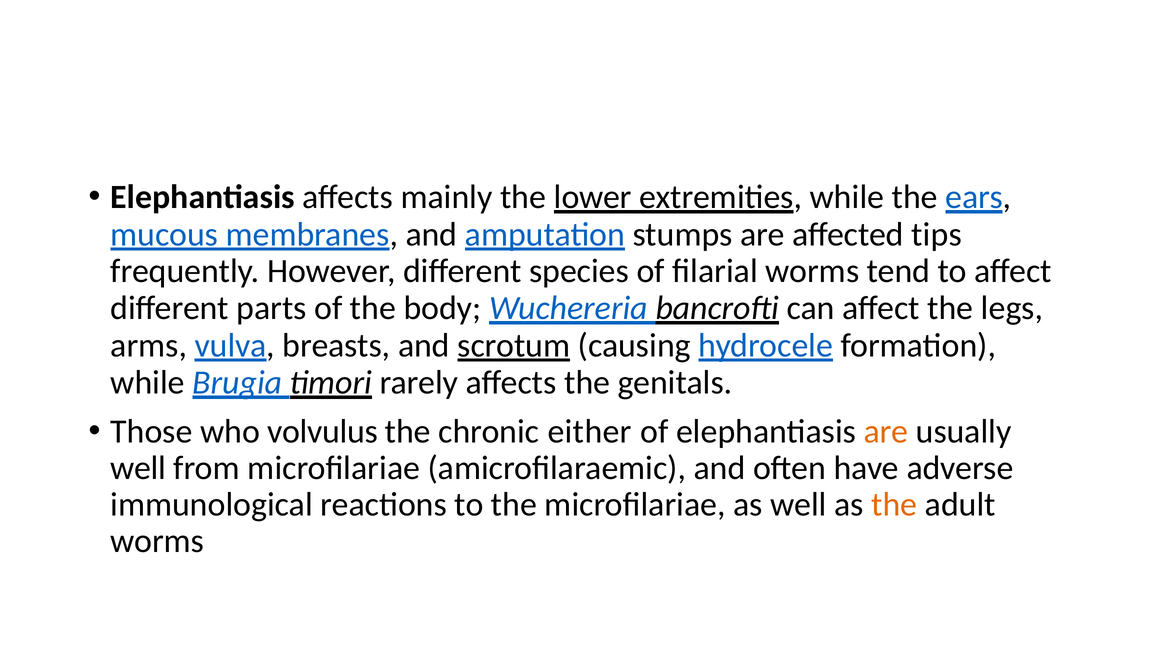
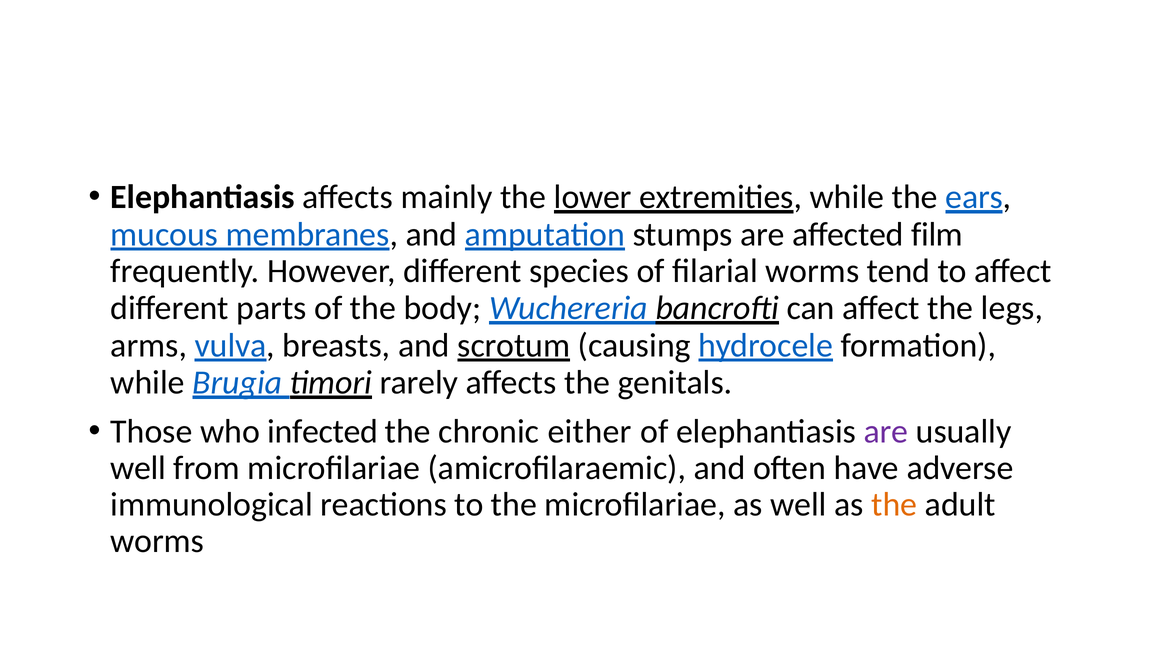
tips: tips -> film (937, 234)
volvulus: volvulus -> infected (323, 431)
are colour: orange -> purple (886, 431)
